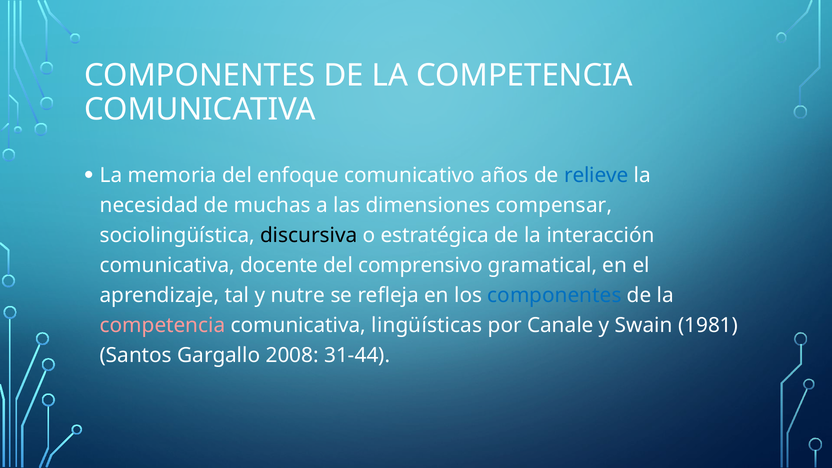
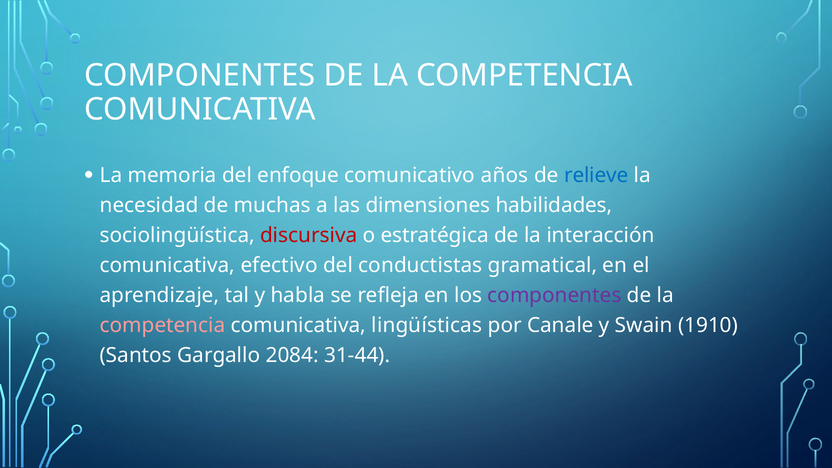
compensar: compensar -> habilidades (554, 206)
discursiva colour: black -> red (309, 235)
docente: docente -> efectivo (279, 265)
comprensivo: comprensivo -> conductistas (420, 265)
nutre: nutre -> habla (298, 295)
componentes colour: blue -> purple (554, 295)
1981: 1981 -> 1910 (708, 325)
2008: 2008 -> 2084 (292, 355)
